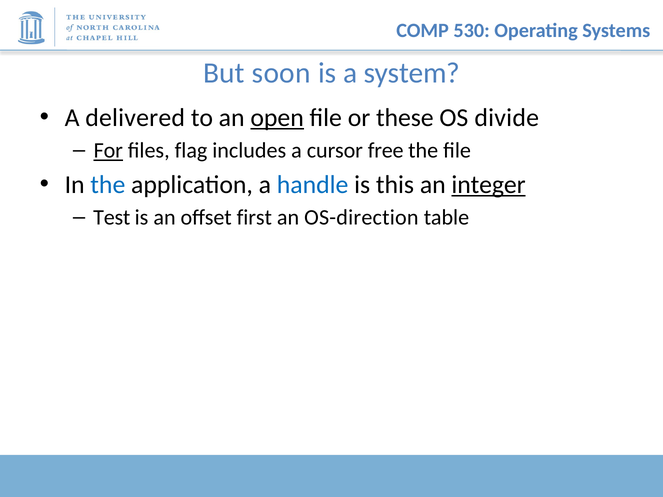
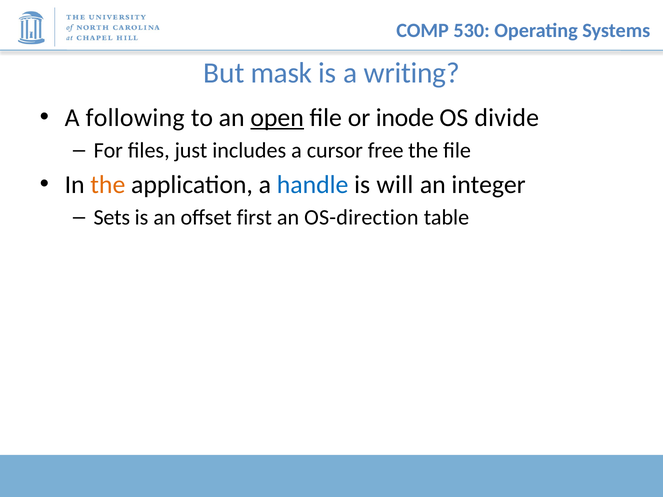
soon: soon -> mask (281, 73)
system: system -> writing (412, 73)
delivered: delivered -> following (135, 118)
these: these -> inode (405, 118)
For underline: present -> none (108, 151)
flag: flag -> just (191, 151)
the colour: blue -> orange (108, 185)
this: this -> will (395, 185)
integer underline: present -> none (489, 185)
Test: Test -> Sets (112, 218)
